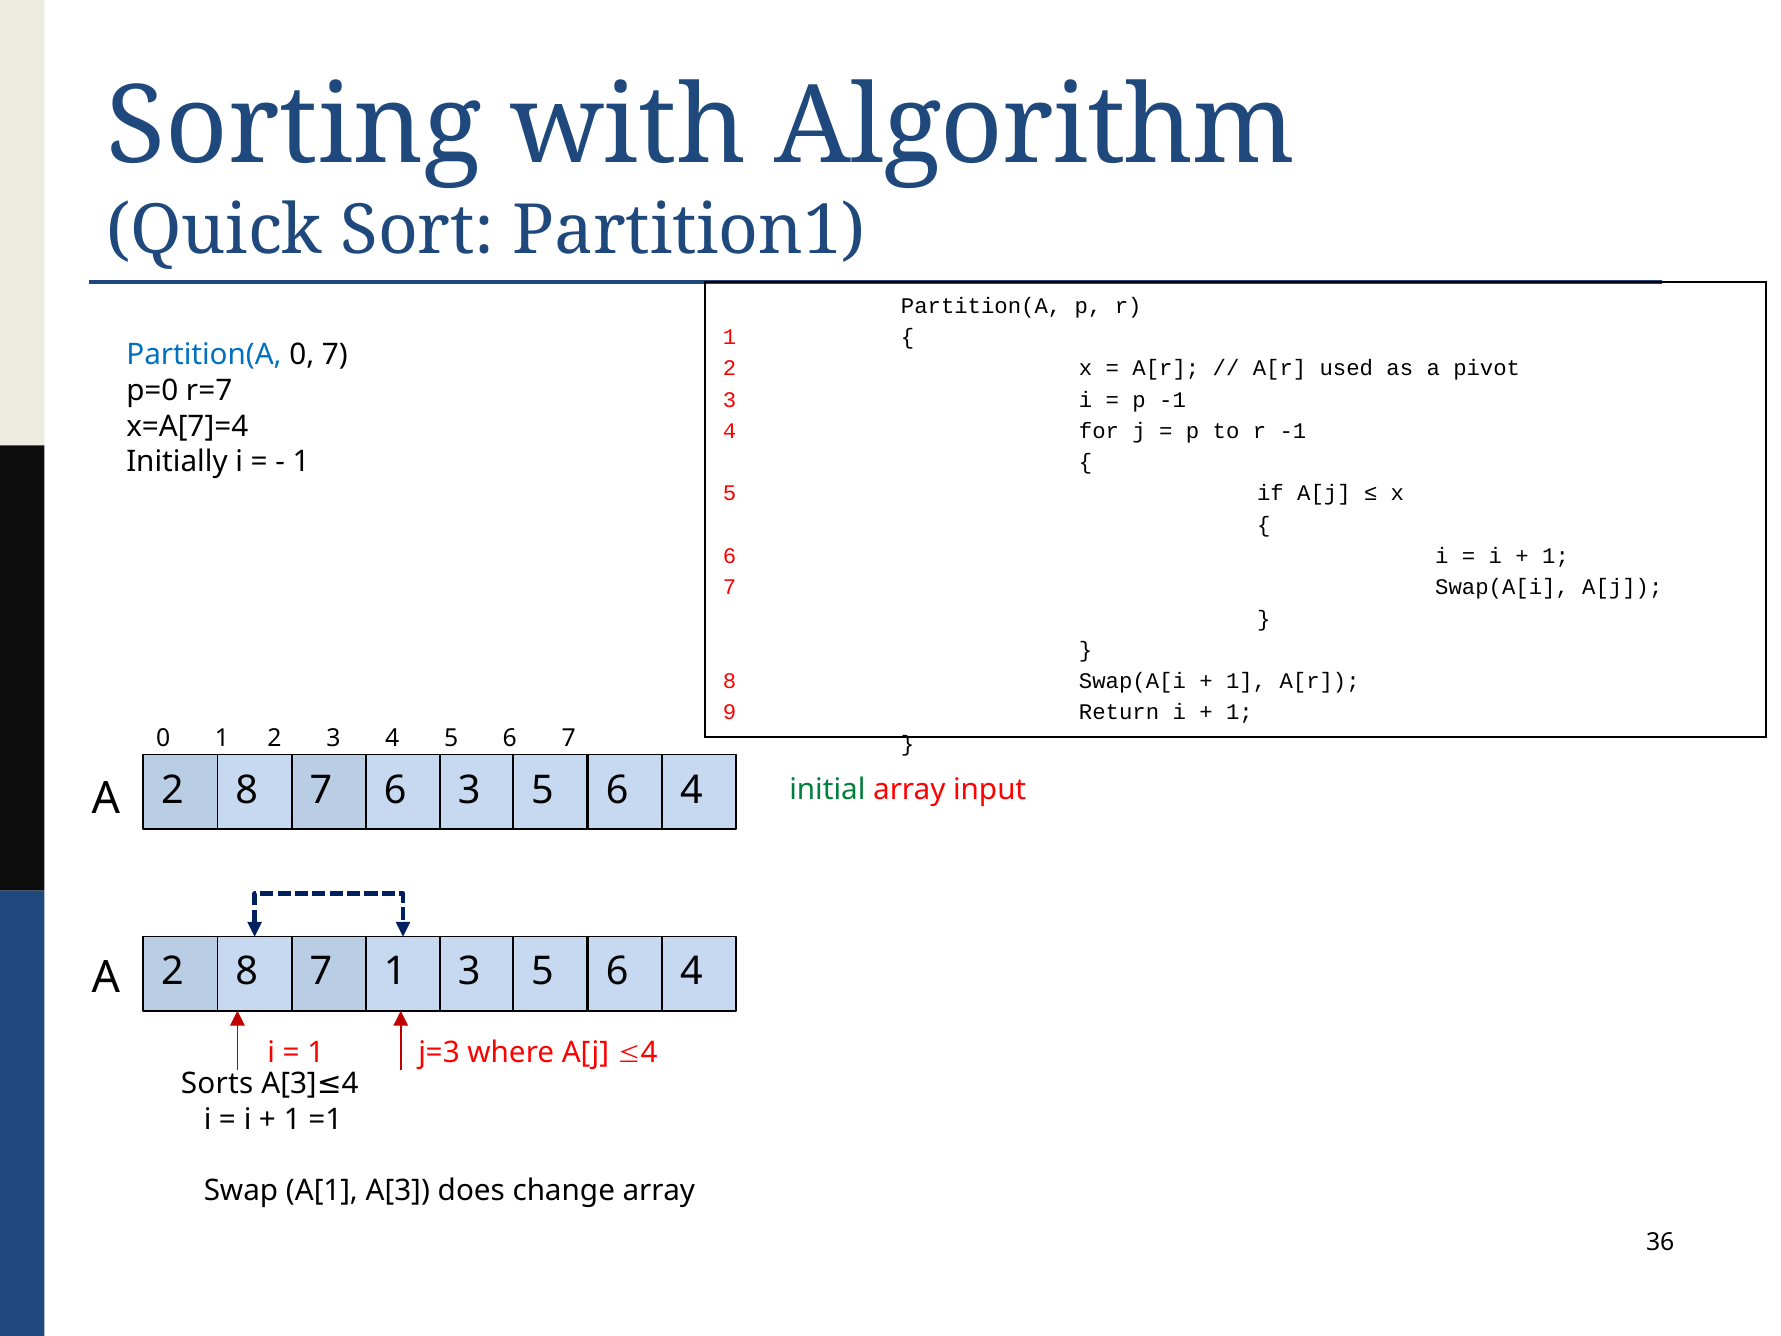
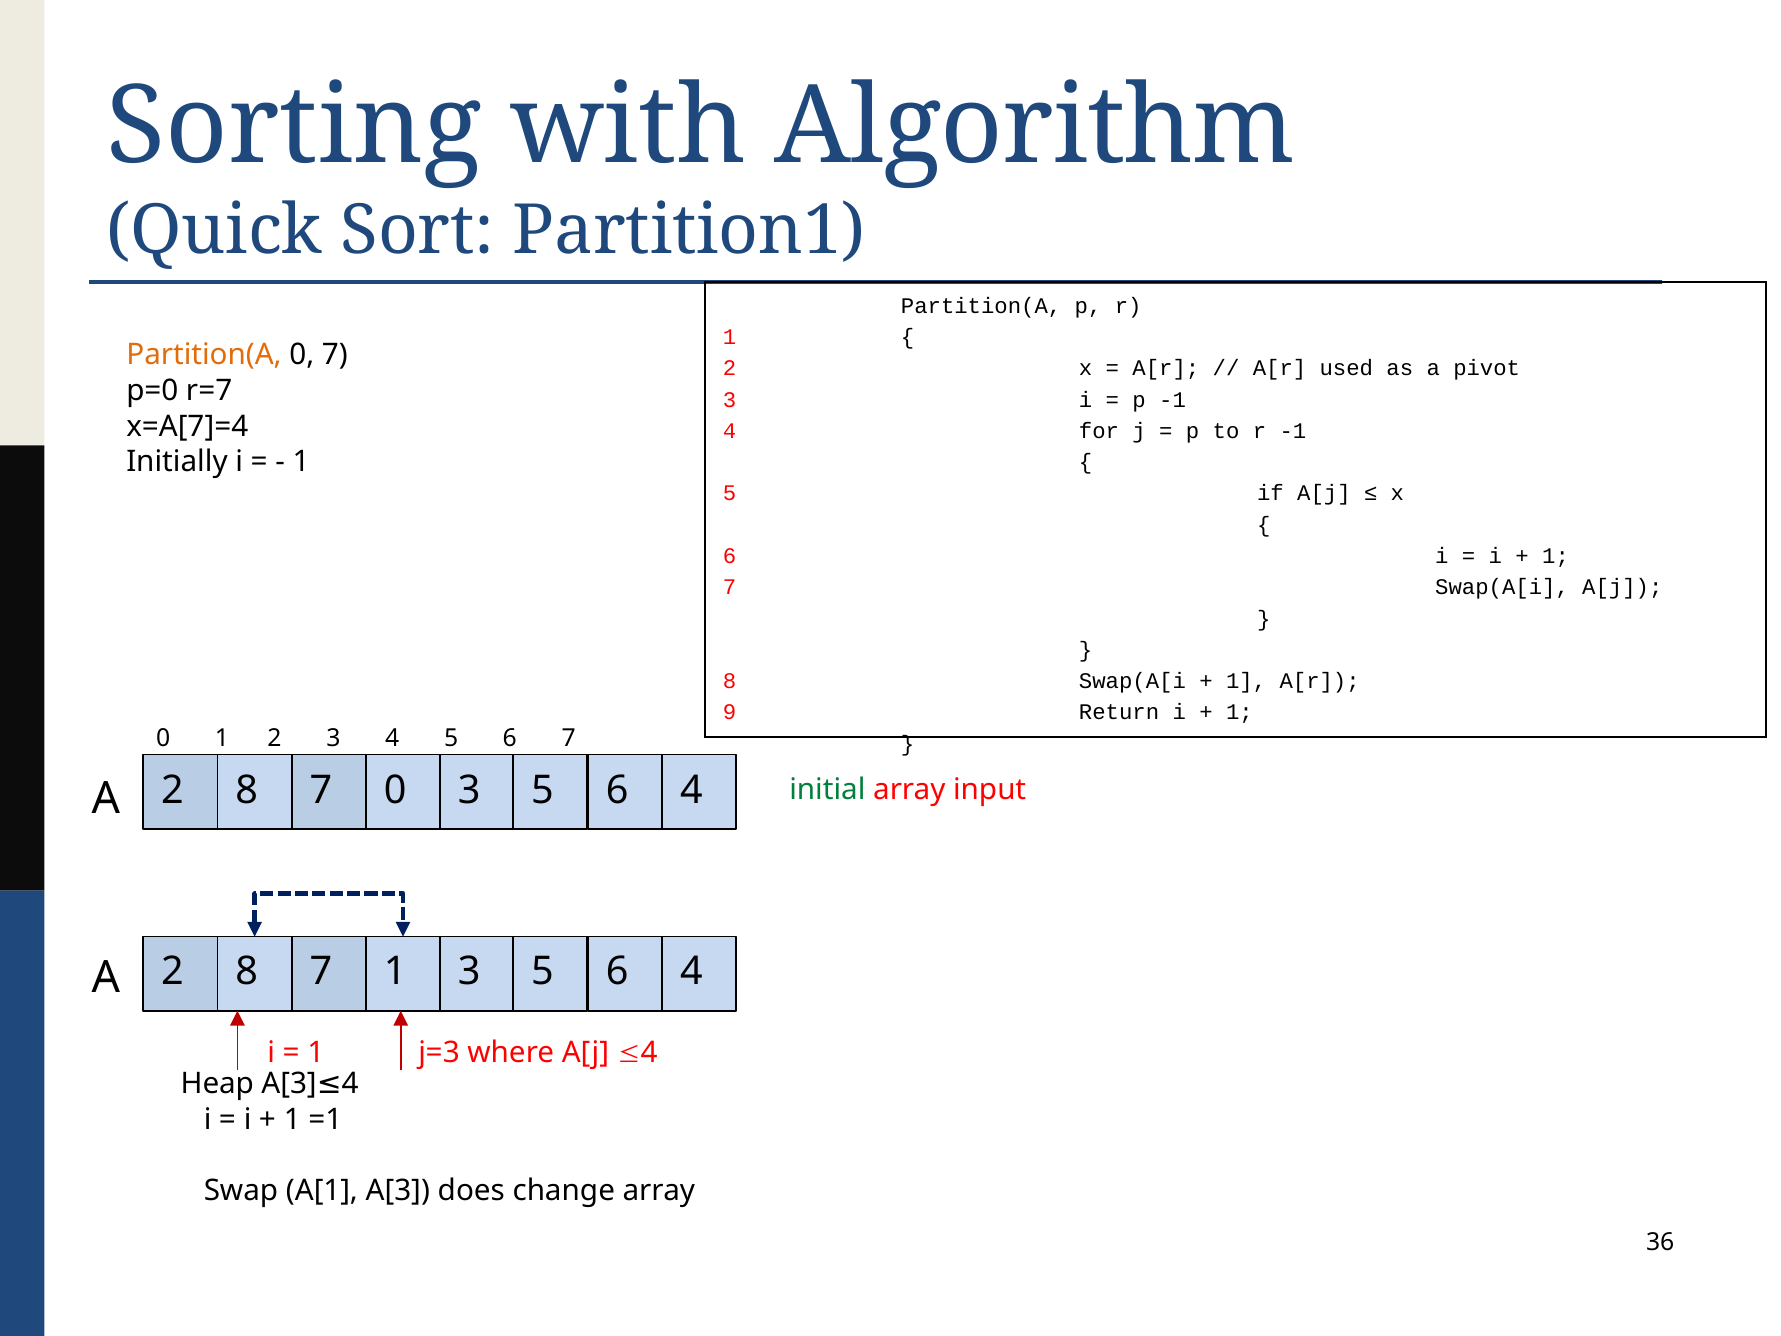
Partition(A colour: blue -> orange (204, 355)
7 6: 6 -> 0 (395, 790)
Sorts: Sorts -> Heap (217, 1084)
